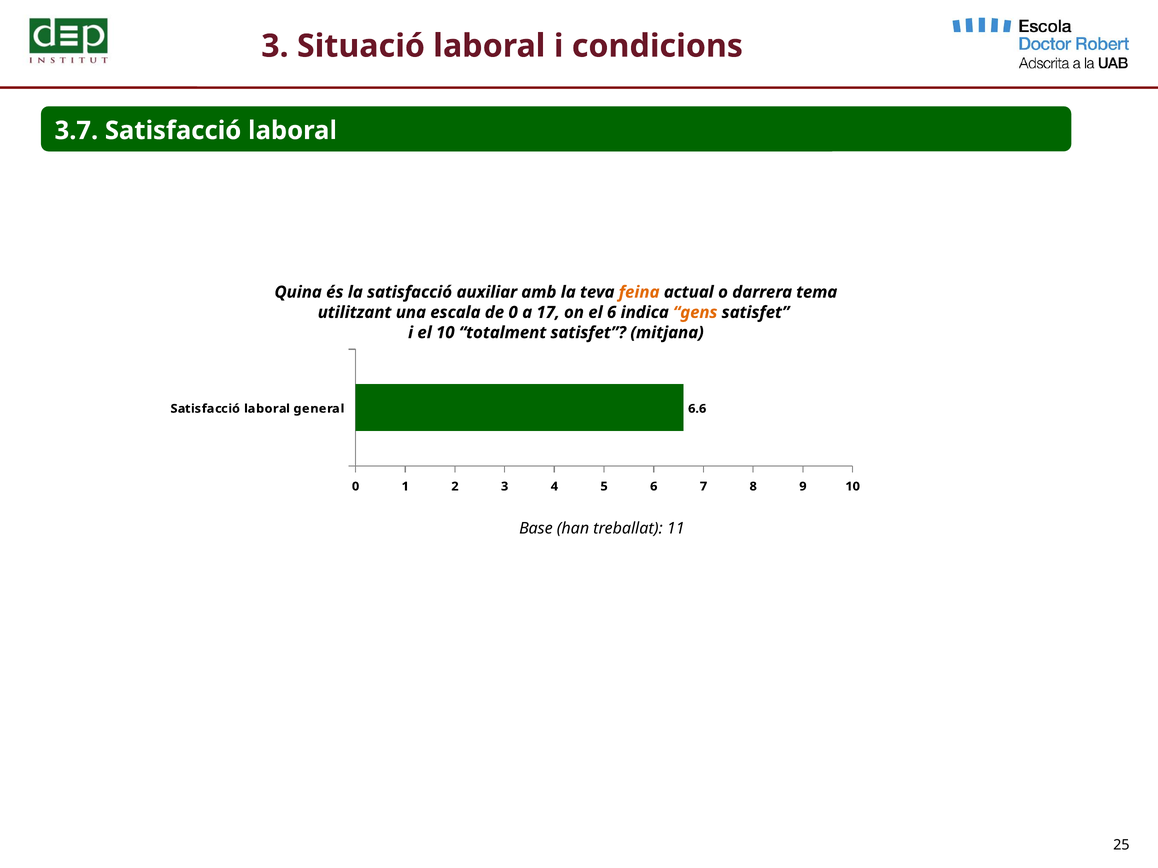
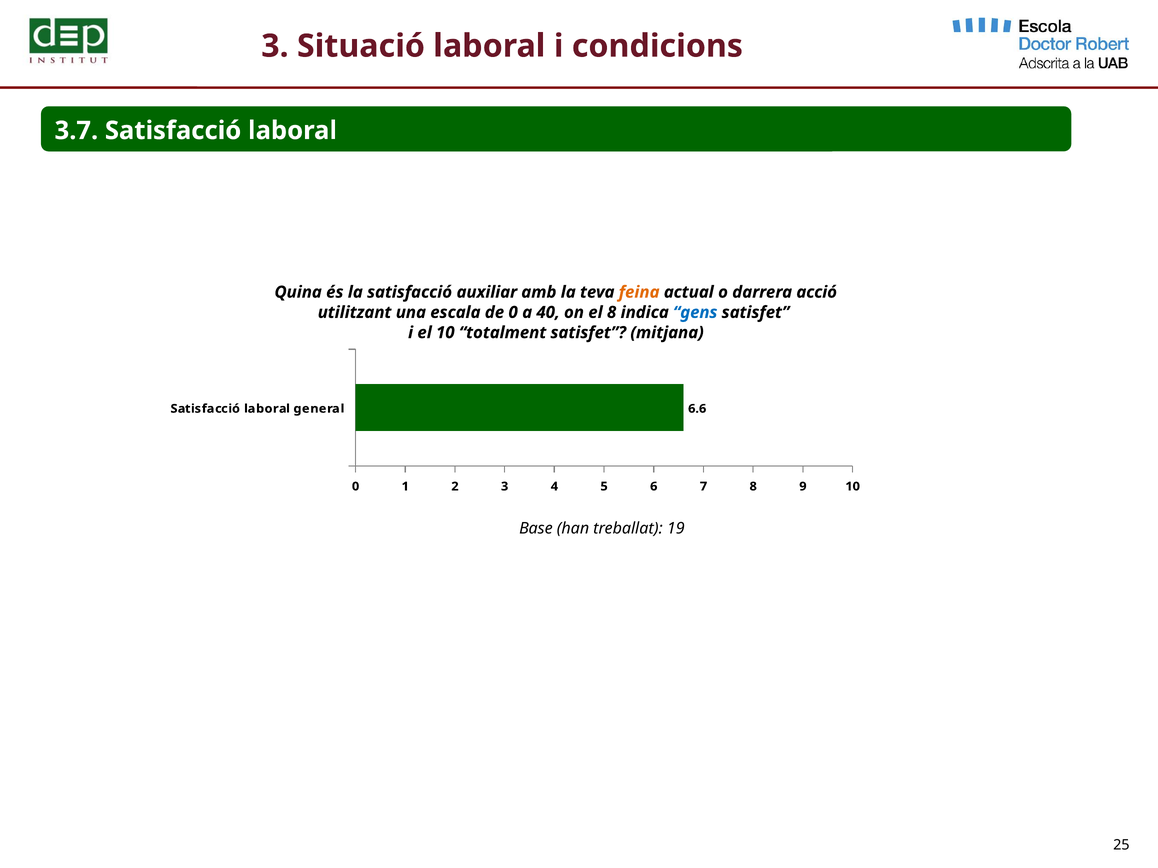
tema: tema -> acció (817, 292)
17: 17 -> 40 (548, 313)
el 6: 6 -> 8 (612, 313)
gens colour: orange -> blue (695, 313)
11: 11 -> 19 (676, 529)
